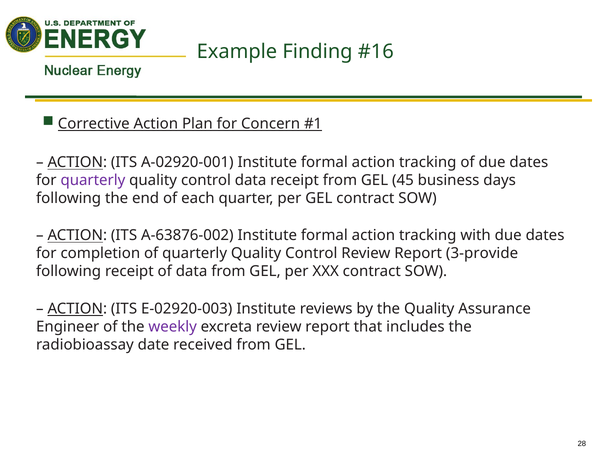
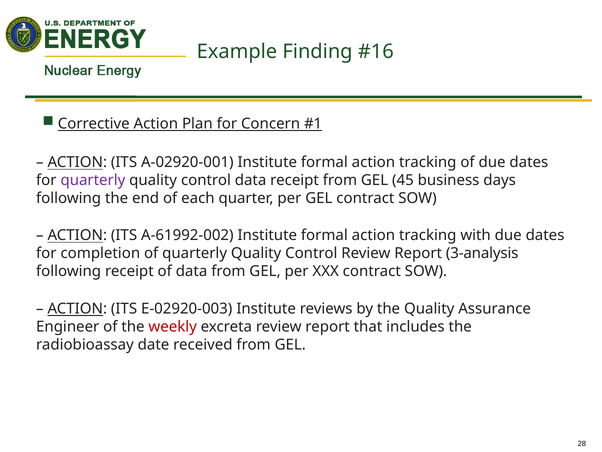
A-63876-002: A-63876-002 -> A-61992-002 (187, 235)
3-provide: 3-provide -> 3-analysis (482, 253)
weekly colour: purple -> red (173, 326)
